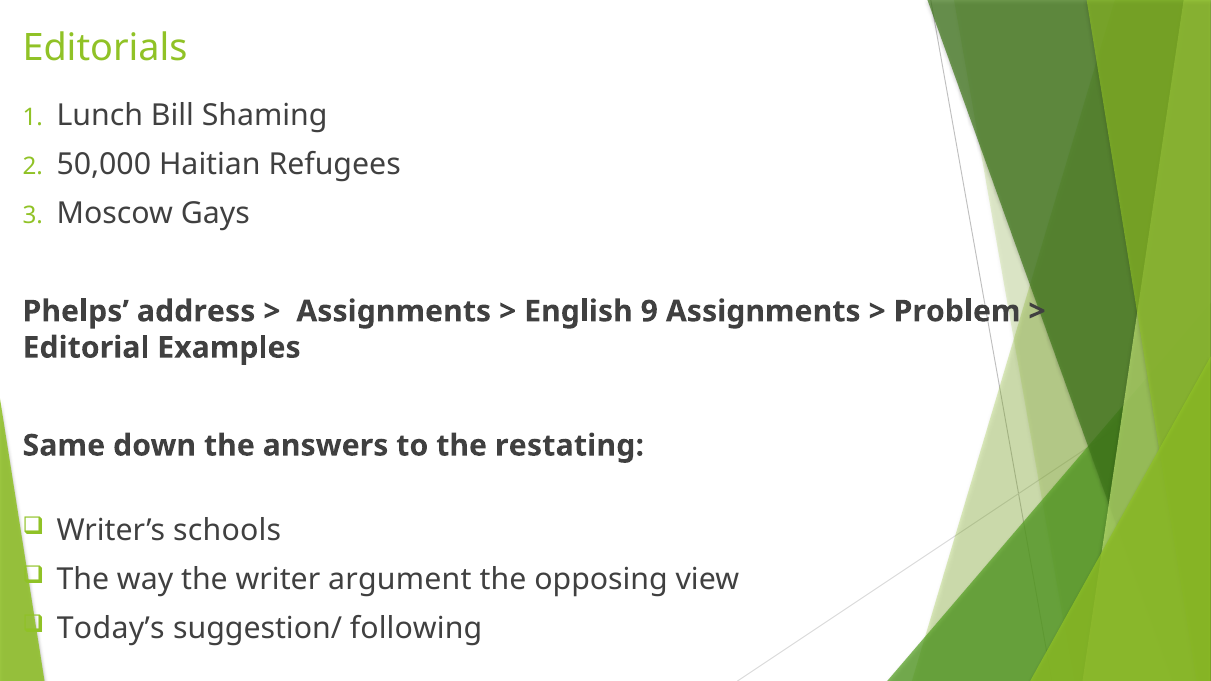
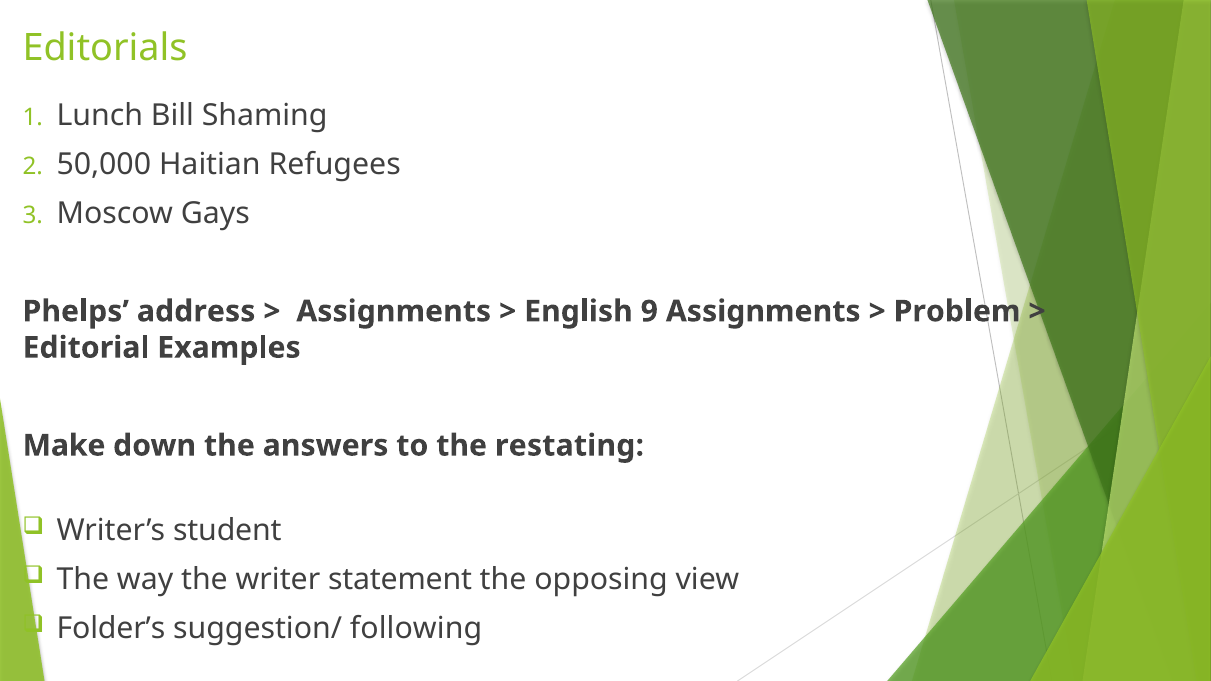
Same: Same -> Make (64, 446)
schools: schools -> student (227, 531)
argument: argument -> statement (400, 580)
Today’s: Today’s -> Folder’s (111, 629)
